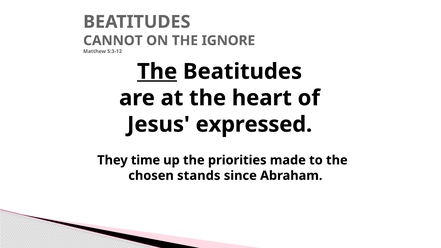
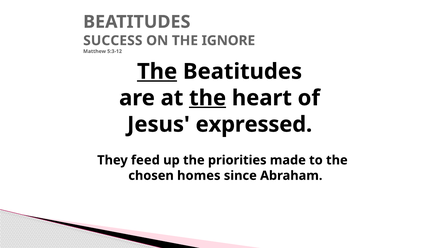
CANNOT: CANNOT -> SUCCESS (113, 41)
the underline: none -> present (208, 98)
time: time -> feed (145, 160)
stands: stands -> homes (199, 176)
